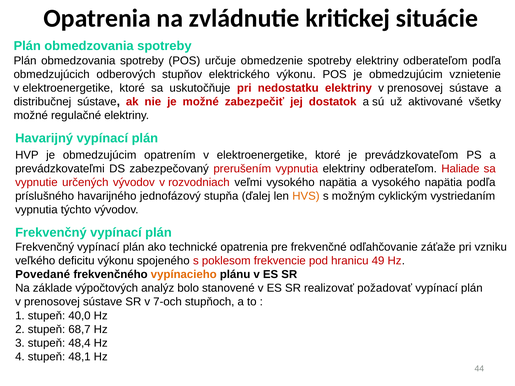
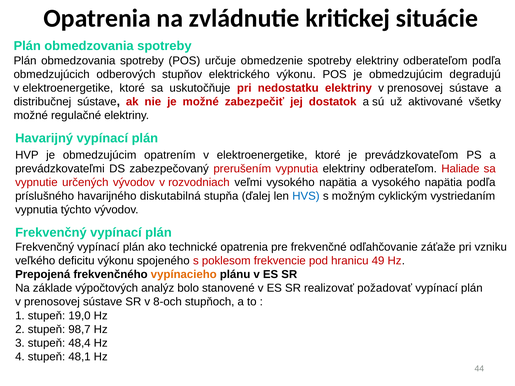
vznietenie: vznietenie -> degradujú (475, 74)
jednofázový: jednofázový -> diskutabilná (170, 196)
HVS colour: orange -> blue (306, 196)
Povedané: Povedané -> Prepojená (43, 275)
7-och: 7-och -> 8-och (168, 302)
40,0: 40,0 -> 19,0 (79, 316)
68,7: 68,7 -> 98,7 (79, 330)
